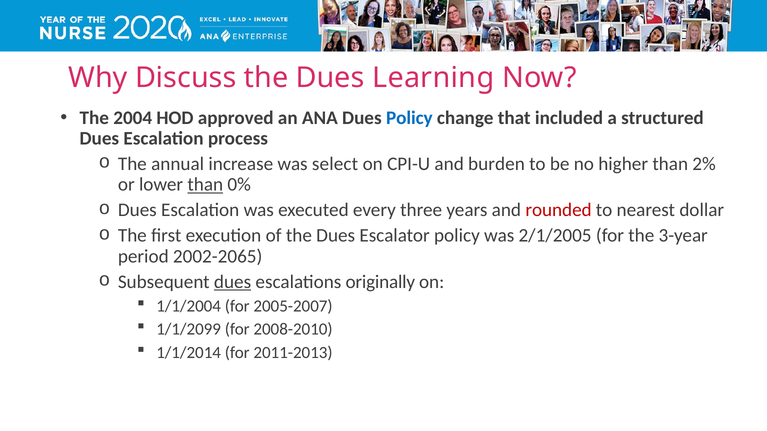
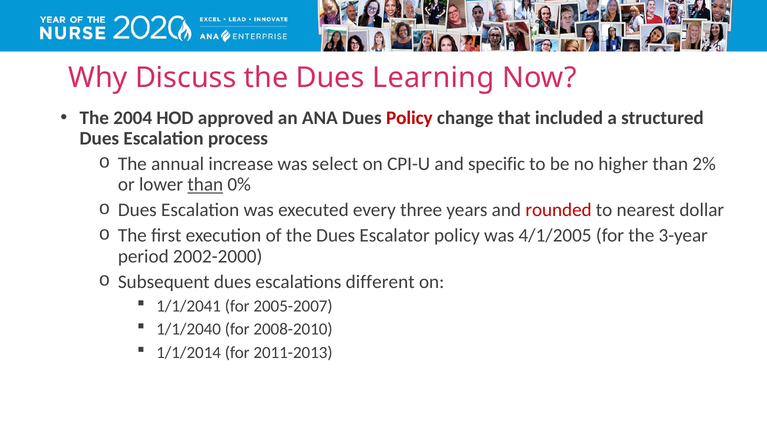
Policy colour: blue -> red (409, 118)
burden: burden -> specific (497, 164)
2/1/2005: 2/1/2005 -> 4/1/2005 (555, 236)
2002-2065: 2002-2065 -> 2002-2000 (218, 257)
dues underline: present -> none (233, 282)
originally: originally -> different (380, 282)
1/1/2004: 1/1/2004 -> 1/1/2041 (189, 306)
1/1/2099: 1/1/2099 -> 1/1/2040 (189, 330)
